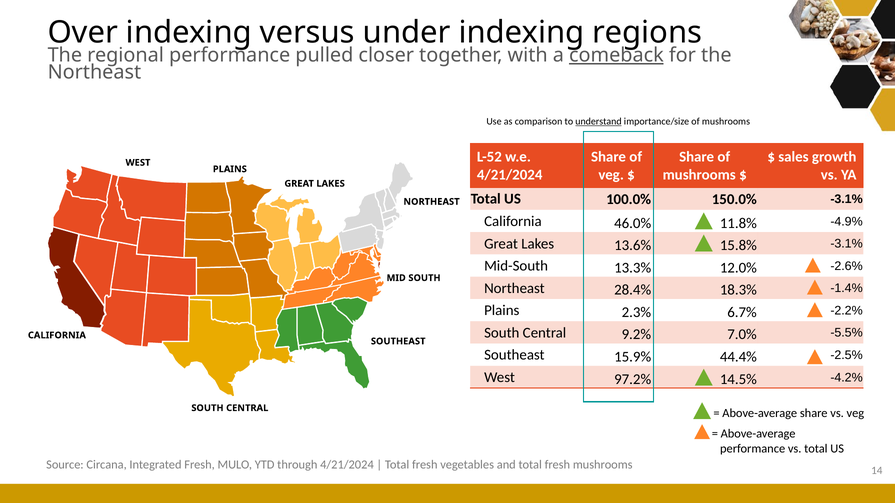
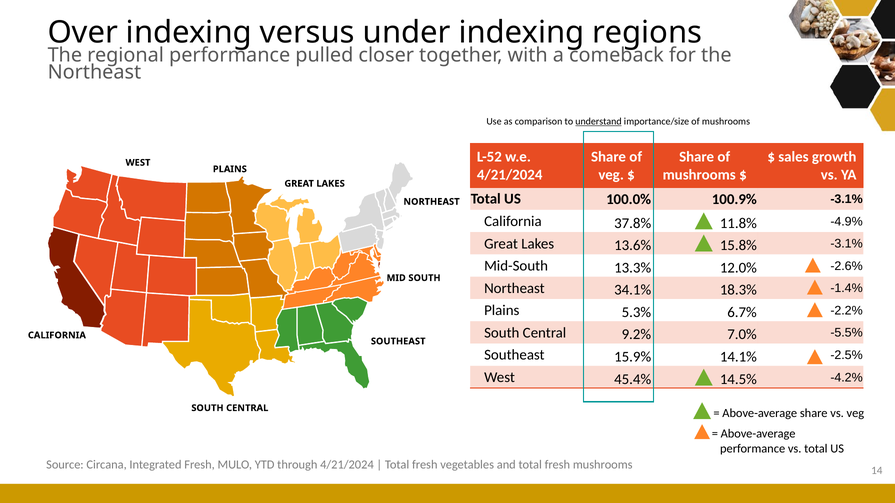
comeback underline: present -> none (616, 55)
150.0%: 150.0% -> 100.9% (734, 199)
46.0%: 46.0% -> 37.8% (633, 223)
28.4%: 28.4% -> 34.1% (633, 290)
2.3%: 2.3% -> 5.3% (636, 313)
44.4%: 44.4% -> 14.1% (738, 357)
97.2%: 97.2% -> 45.4% (633, 379)
